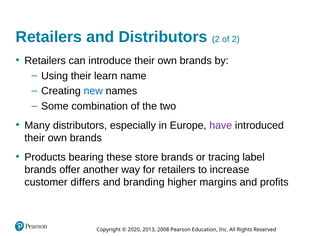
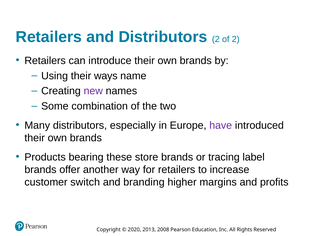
learn: learn -> ways (106, 76)
new colour: blue -> purple (93, 91)
differs: differs -> switch (85, 182)
